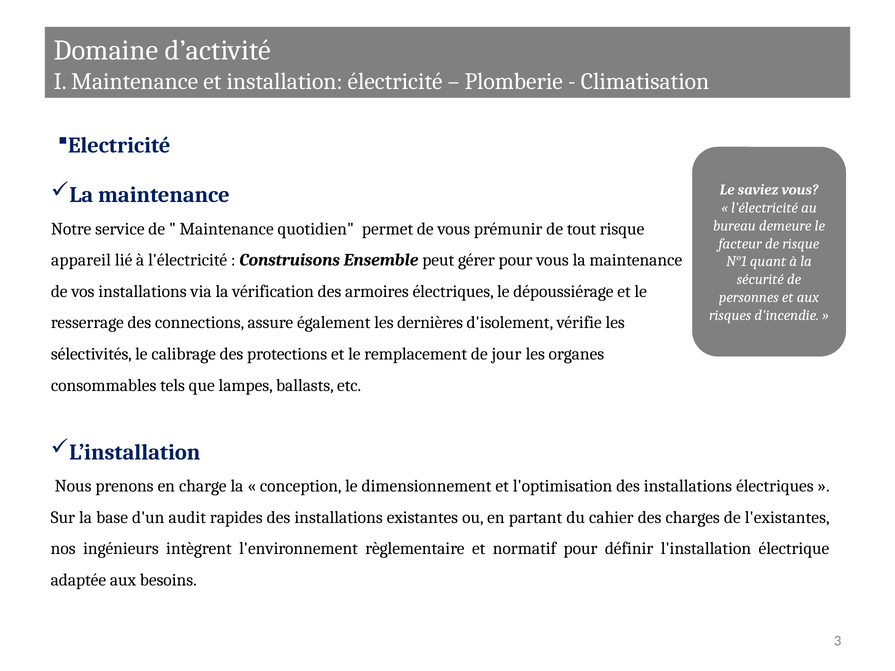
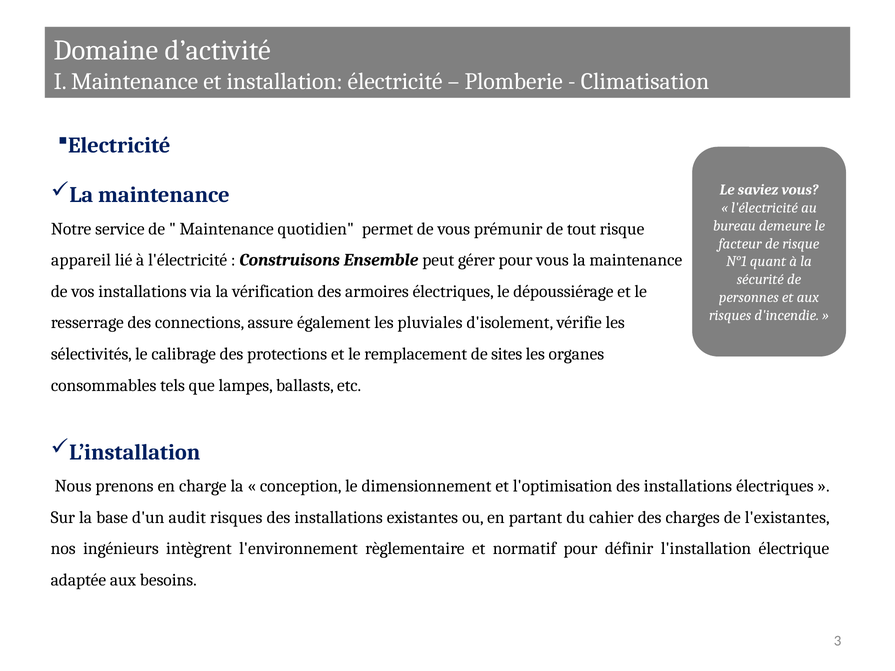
dernières: dernières -> pluviales (430, 323)
jour: jour -> sites (507, 354)
audit rapides: rapides -> risques (236, 518)
